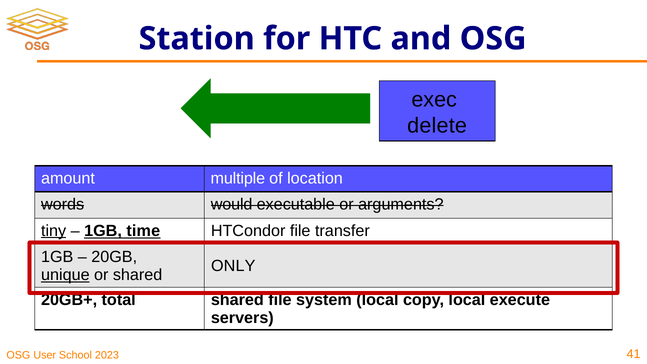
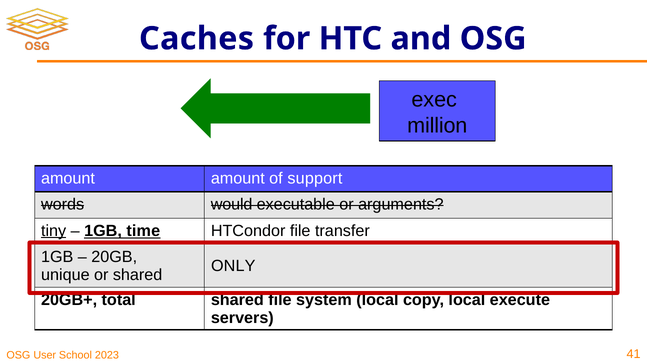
Station: Station -> Caches (196, 39)
delete: delete -> million (437, 125)
amount multiple: multiple -> amount (238, 178)
location: location -> support (315, 178)
unique underline: present -> none (65, 275)
